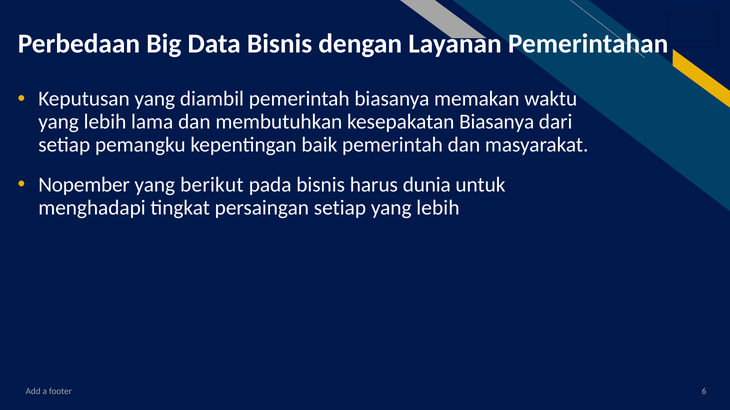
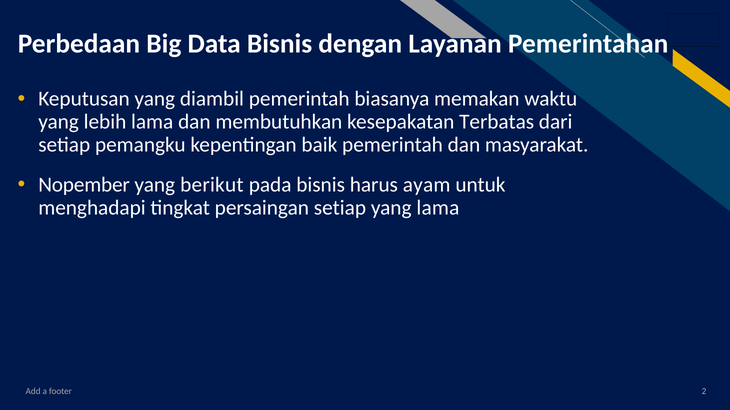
kesepakatan Biasanya: Biasanya -> Terbatas (497, 122)
dunia: dunia -> ayam (427, 185)
lebih: lebih -> lama (438, 208)
6: 6 -> 2 (704, 392)
